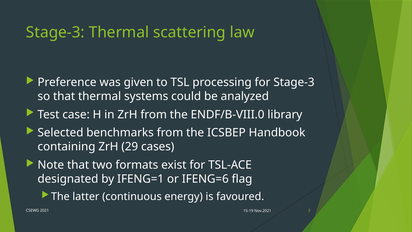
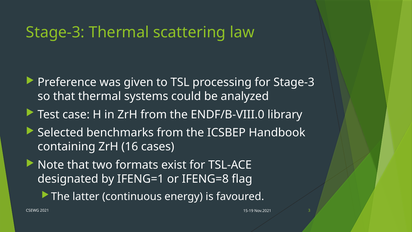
29: 29 -> 16 (130, 147)
IFENG=6: IFENG=6 -> IFENG=8 (205, 179)
